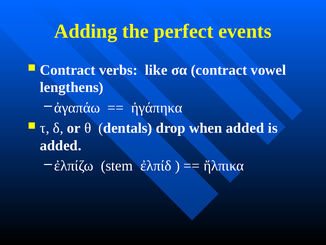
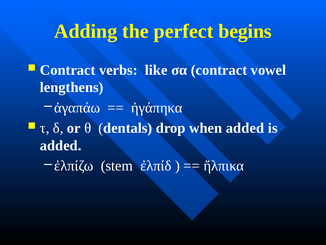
events: events -> begins (245, 31)
